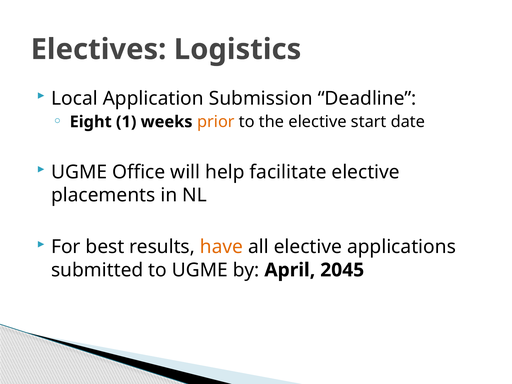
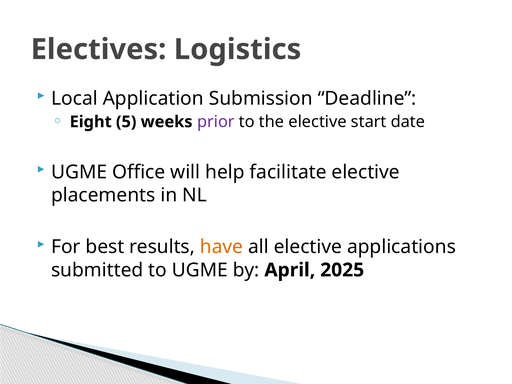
1: 1 -> 5 (126, 122)
prior colour: orange -> purple (216, 122)
2045: 2045 -> 2025 (342, 270)
